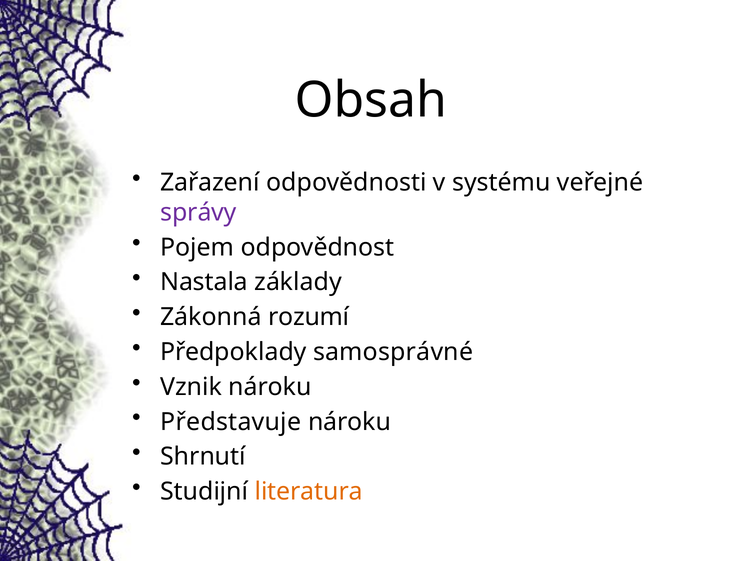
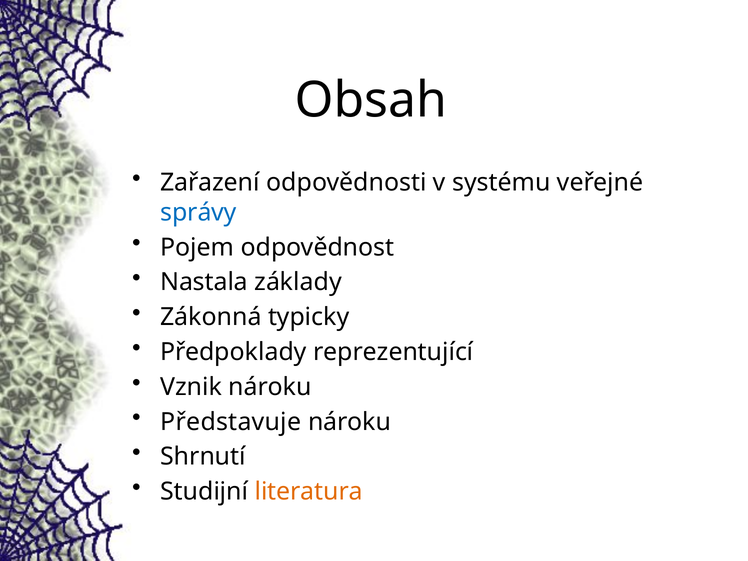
správy colour: purple -> blue (198, 212)
rozumí: rozumí -> typicky (309, 317)
samosprávné: samosprávné -> reprezentující (393, 352)
